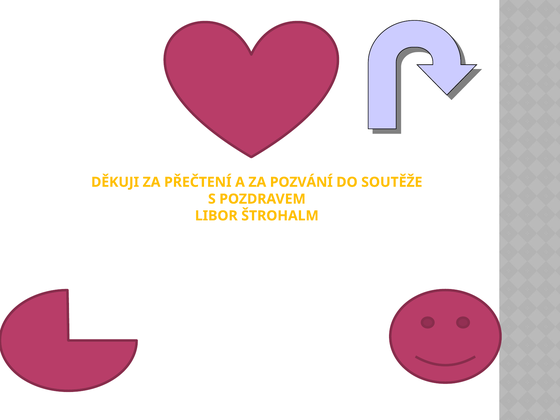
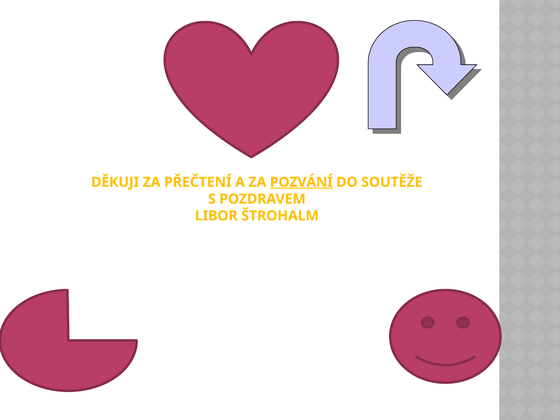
POZVÁNÍ underline: none -> present (301, 182)
